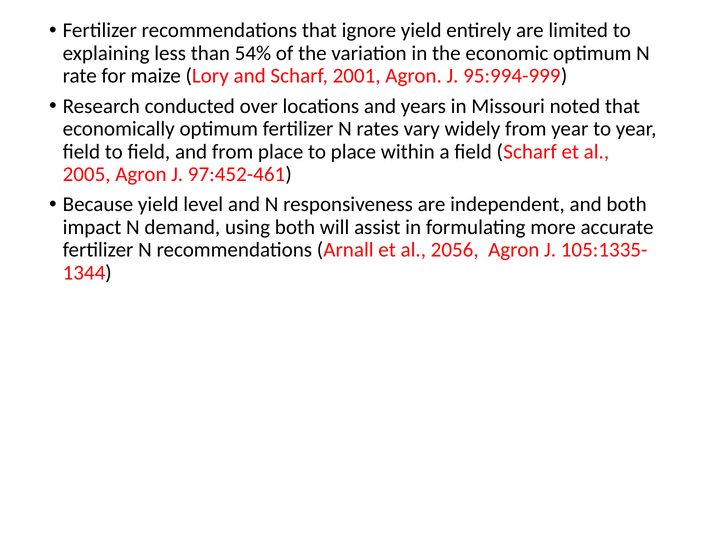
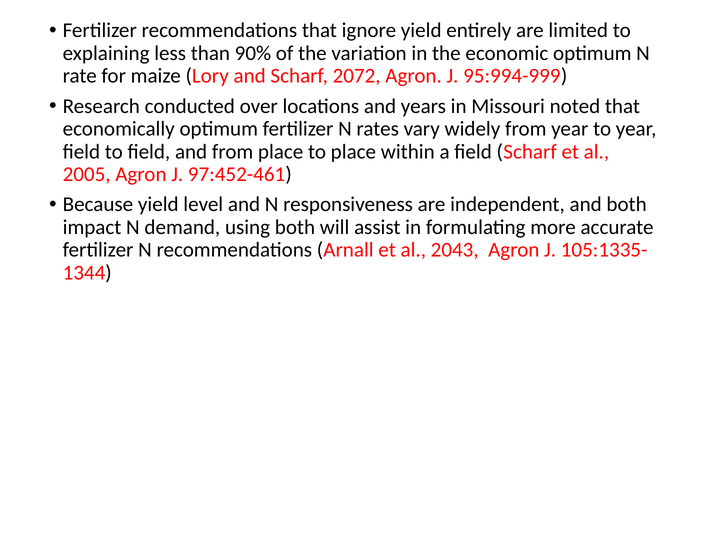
54%: 54% -> 90% (253, 53)
2001: 2001 -> 2072 (357, 76)
2056: 2056 -> 2043 (455, 250)
